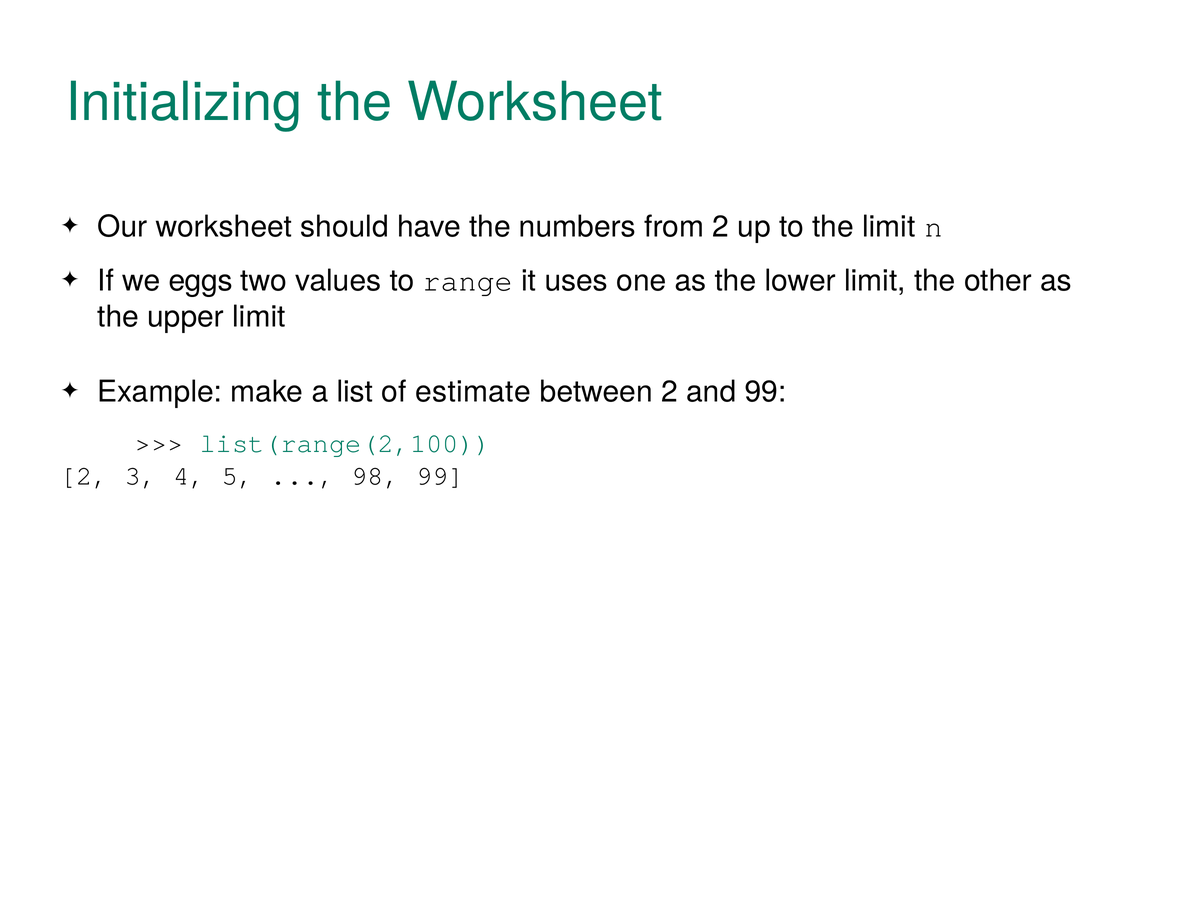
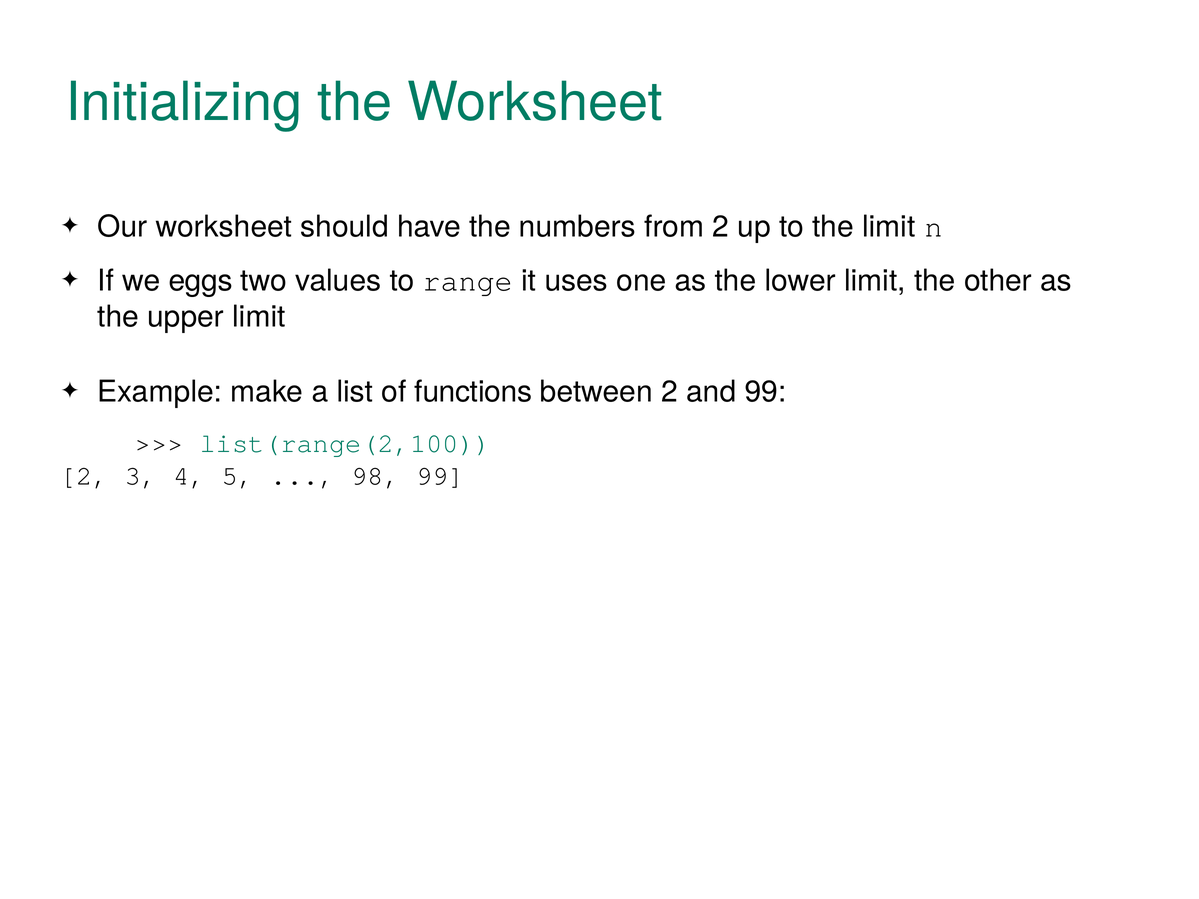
estimate: estimate -> functions (473, 392)
